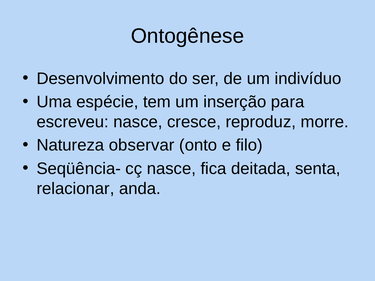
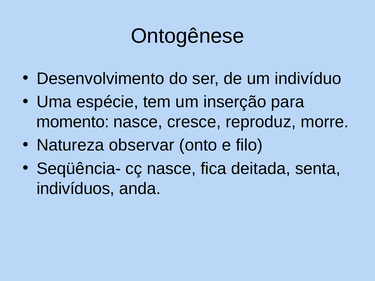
escreveu: escreveu -> momento (73, 122)
relacionar: relacionar -> indivíduos (76, 189)
